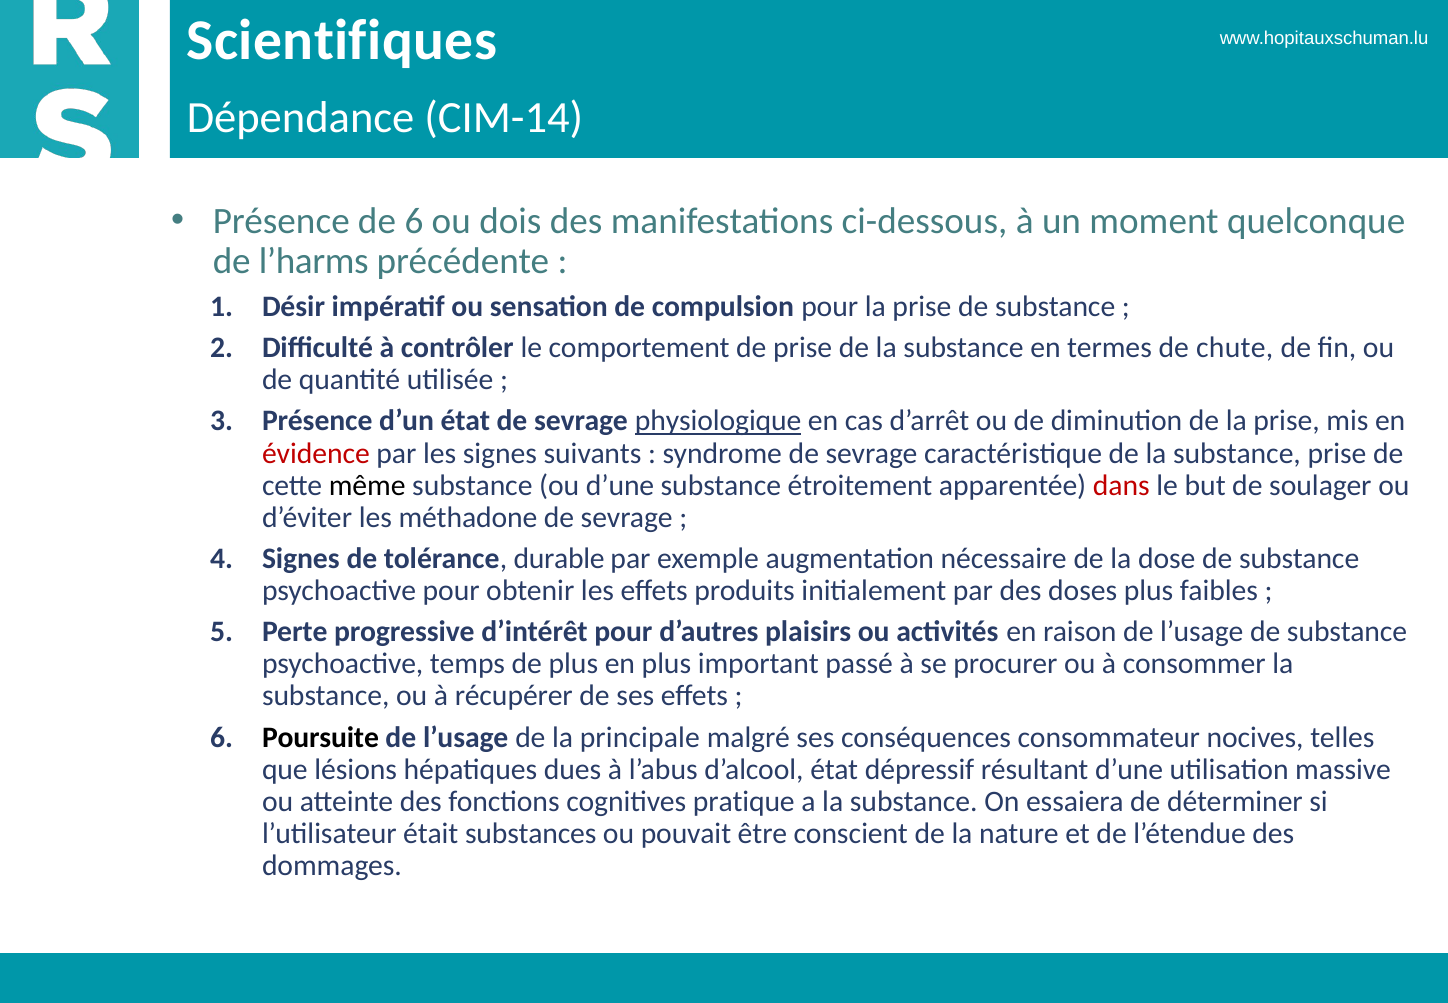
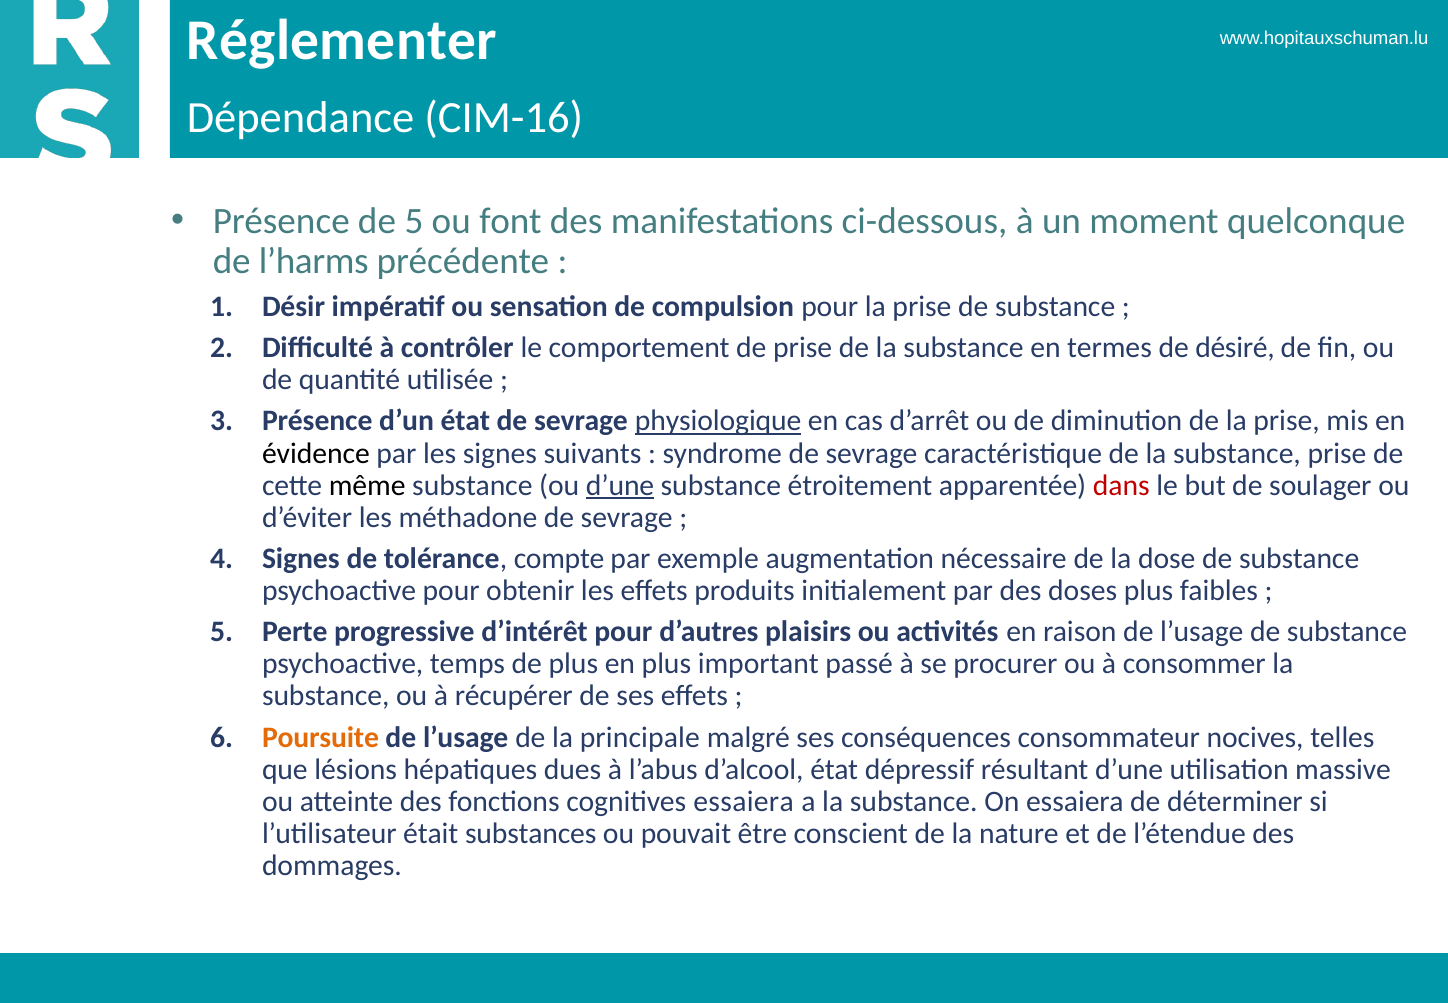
Scientifiques: Scientifiques -> Réglementer (342, 40)
CIM-14: CIM-14 -> CIM-16 (504, 118)
de 6: 6 -> 5 (414, 221)
dois: dois -> font (510, 221)
chute: chute -> désiré (1235, 348)
évidence colour: red -> black (316, 453)
d’une underline: none -> present (620, 485)
durable: durable -> compte (559, 558)
Poursuite colour: black -> orange (320, 737)
cognitives pratique: pratique -> essaiera (744, 801)
